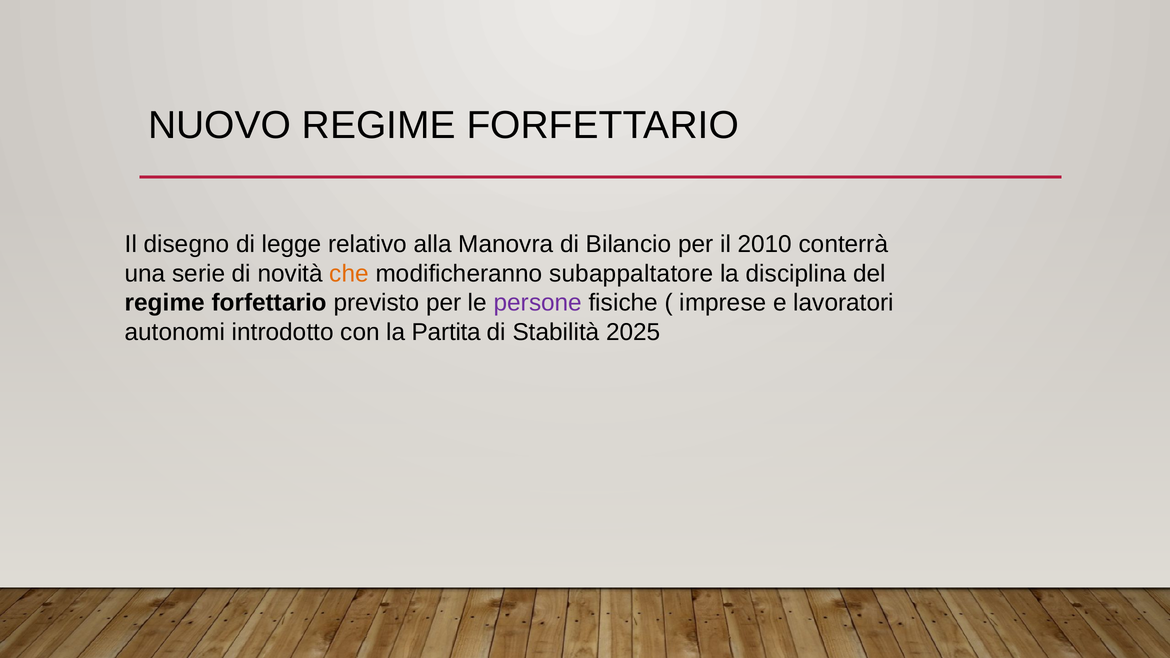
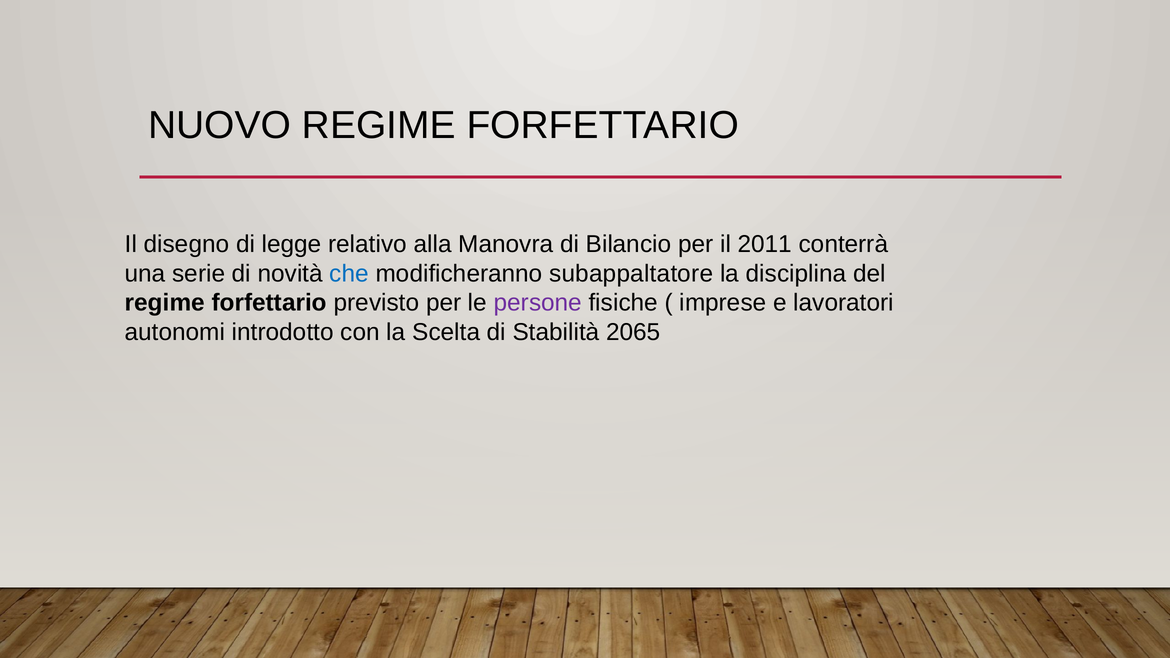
2010: 2010 -> 2011 (765, 244)
che colour: orange -> blue (349, 274)
Partita: Partita -> Scelta (446, 332)
2025: 2025 -> 2065 (633, 332)
